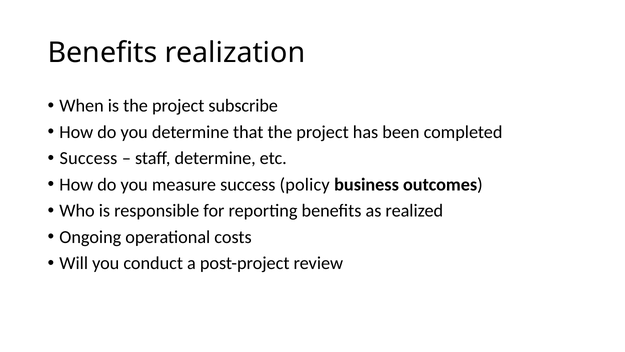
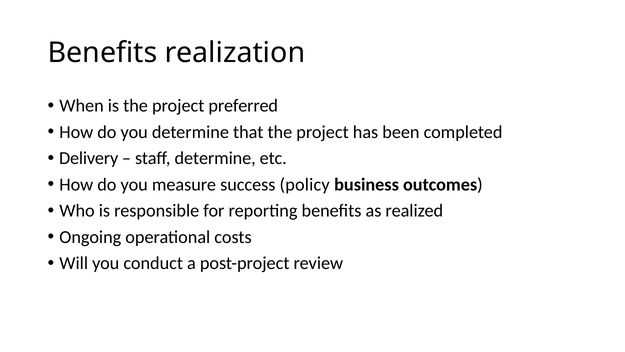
subscribe: subscribe -> preferred (243, 106)
Success: Success -> Delivery (89, 158)
